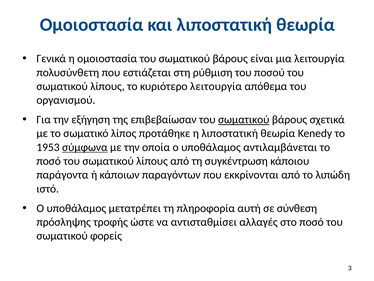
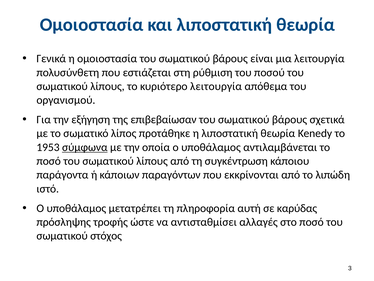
σωματικού underline: present -> none (244, 119)
σύνθεση: σύνθεση -> καρύδας (297, 208)
φορείς: φορείς -> στόχος (106, 236)
